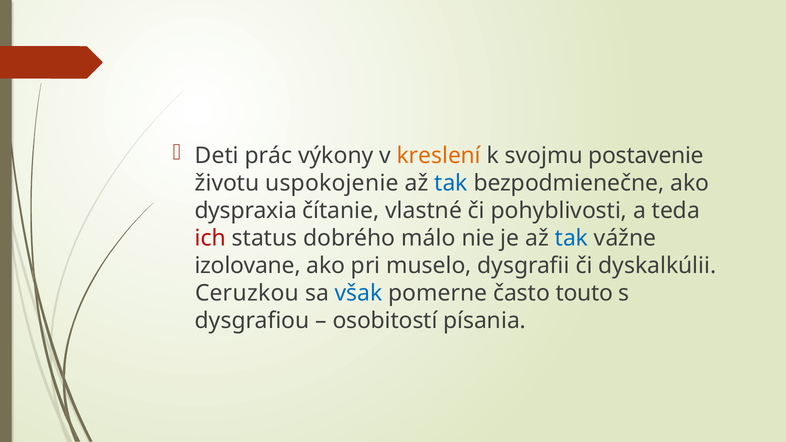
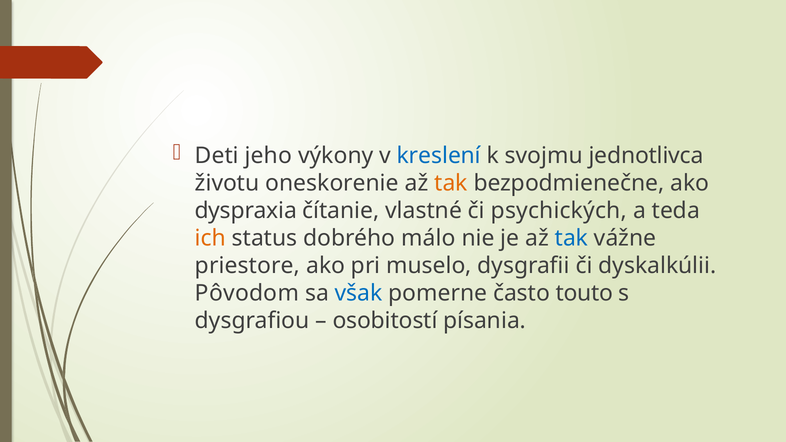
prác: prác -> jeho (268, 156)
kreslení colour: orange -> blue (439, 156)
postavenie: postavenie -> jednotlivca (646, 156)
uspokojenie: uspokojenie -> oneskorenie (332, 183)
tak colour: blue -> orange (451, 183)
pohyblivosti: pohyblivosti -> psychických (559, 211)
ich colour: red -> orange (210, 238)
izolovane: izolovane -> priestore (248, 266)
Ceruzkou: Ceruzkou -> Pôvodom (247, 293)
